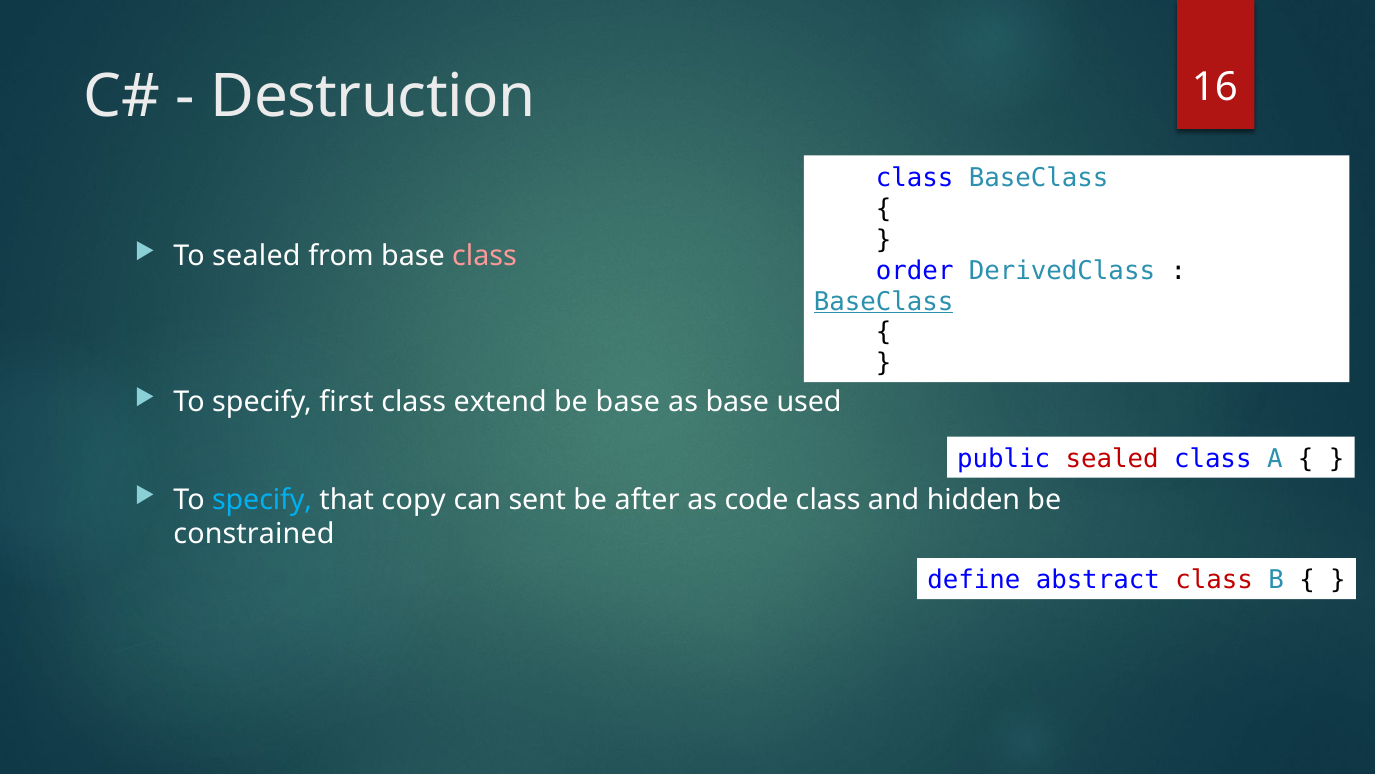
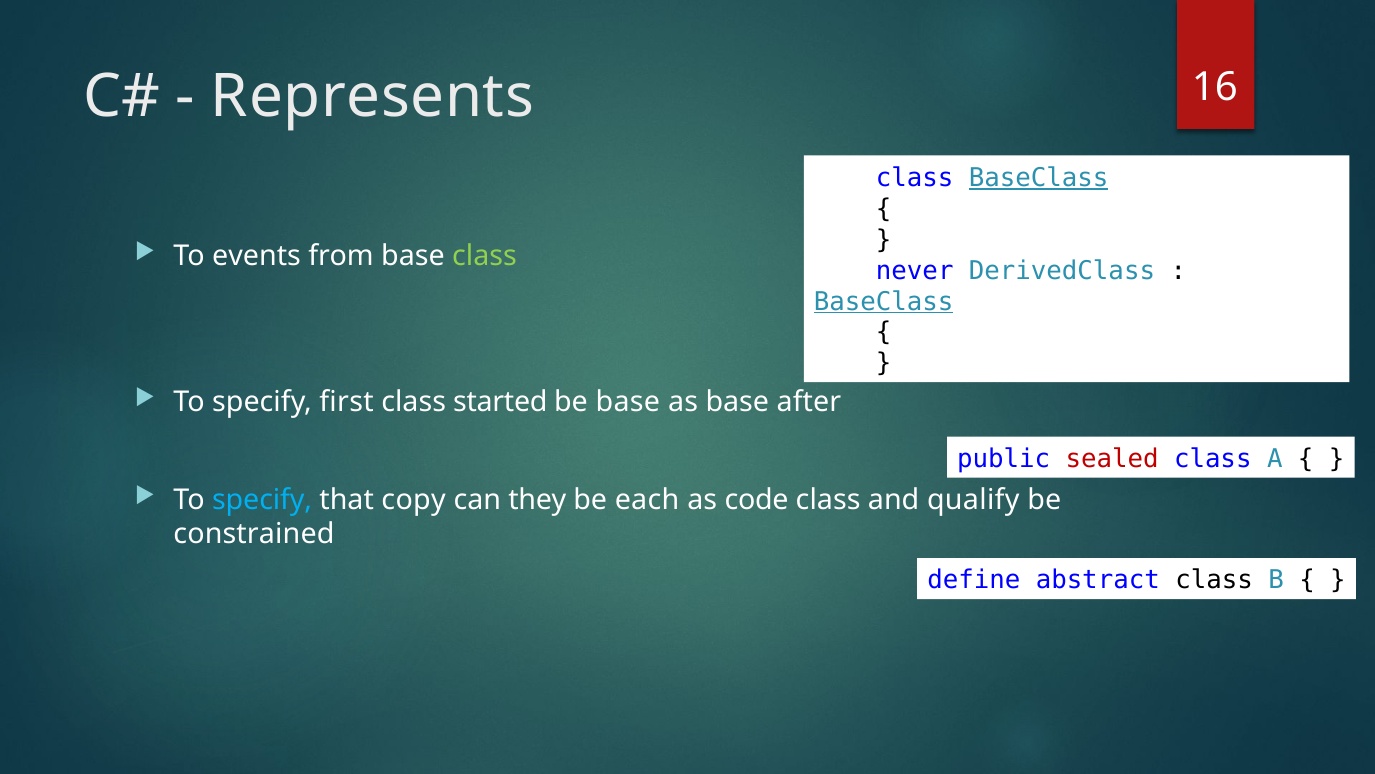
Destruction: Destruction -> Represents (373, 97)
BaseClass underline: none -> present (1039, 178)
To sealed: sealed -> events (256, 256)
class colour: pink -> light green (485, 256)
order: order -> never (915, 270)
extend: extend -> started (500, 402)
used: used -> after (809, 402)
sent: sent -> they (537, 500)
after: after -> each (647, 500)
hidden: hidden -> qualify (973, 500)
class colour: red -> black (1214, 580)
